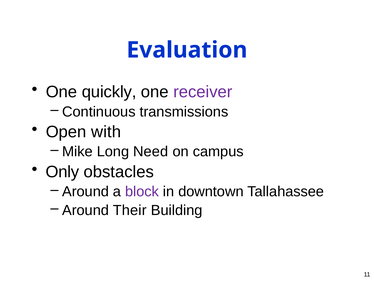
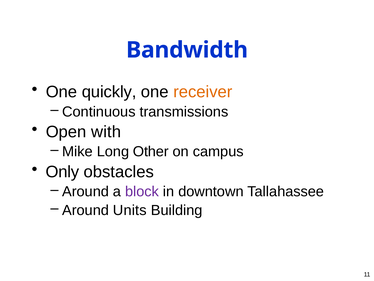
Evaluation: Evaluation -> Bandwidth (187, 50)
receiver colour: purple -> orange (203, 92)
Need: Need -> Other (151, 151)
Their: Their -> Units (130, 210)
